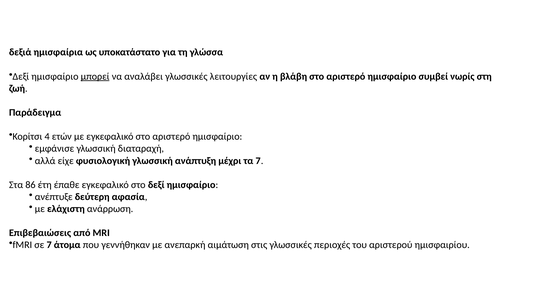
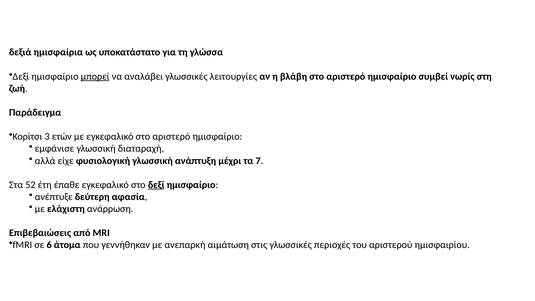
4: 4 -> 3 (47, 137)
86: 86 -> 52 (30, 185)
δεξί underline: none -> present (156, 185)
σε 7: 7 -> 6 (49, 245)
